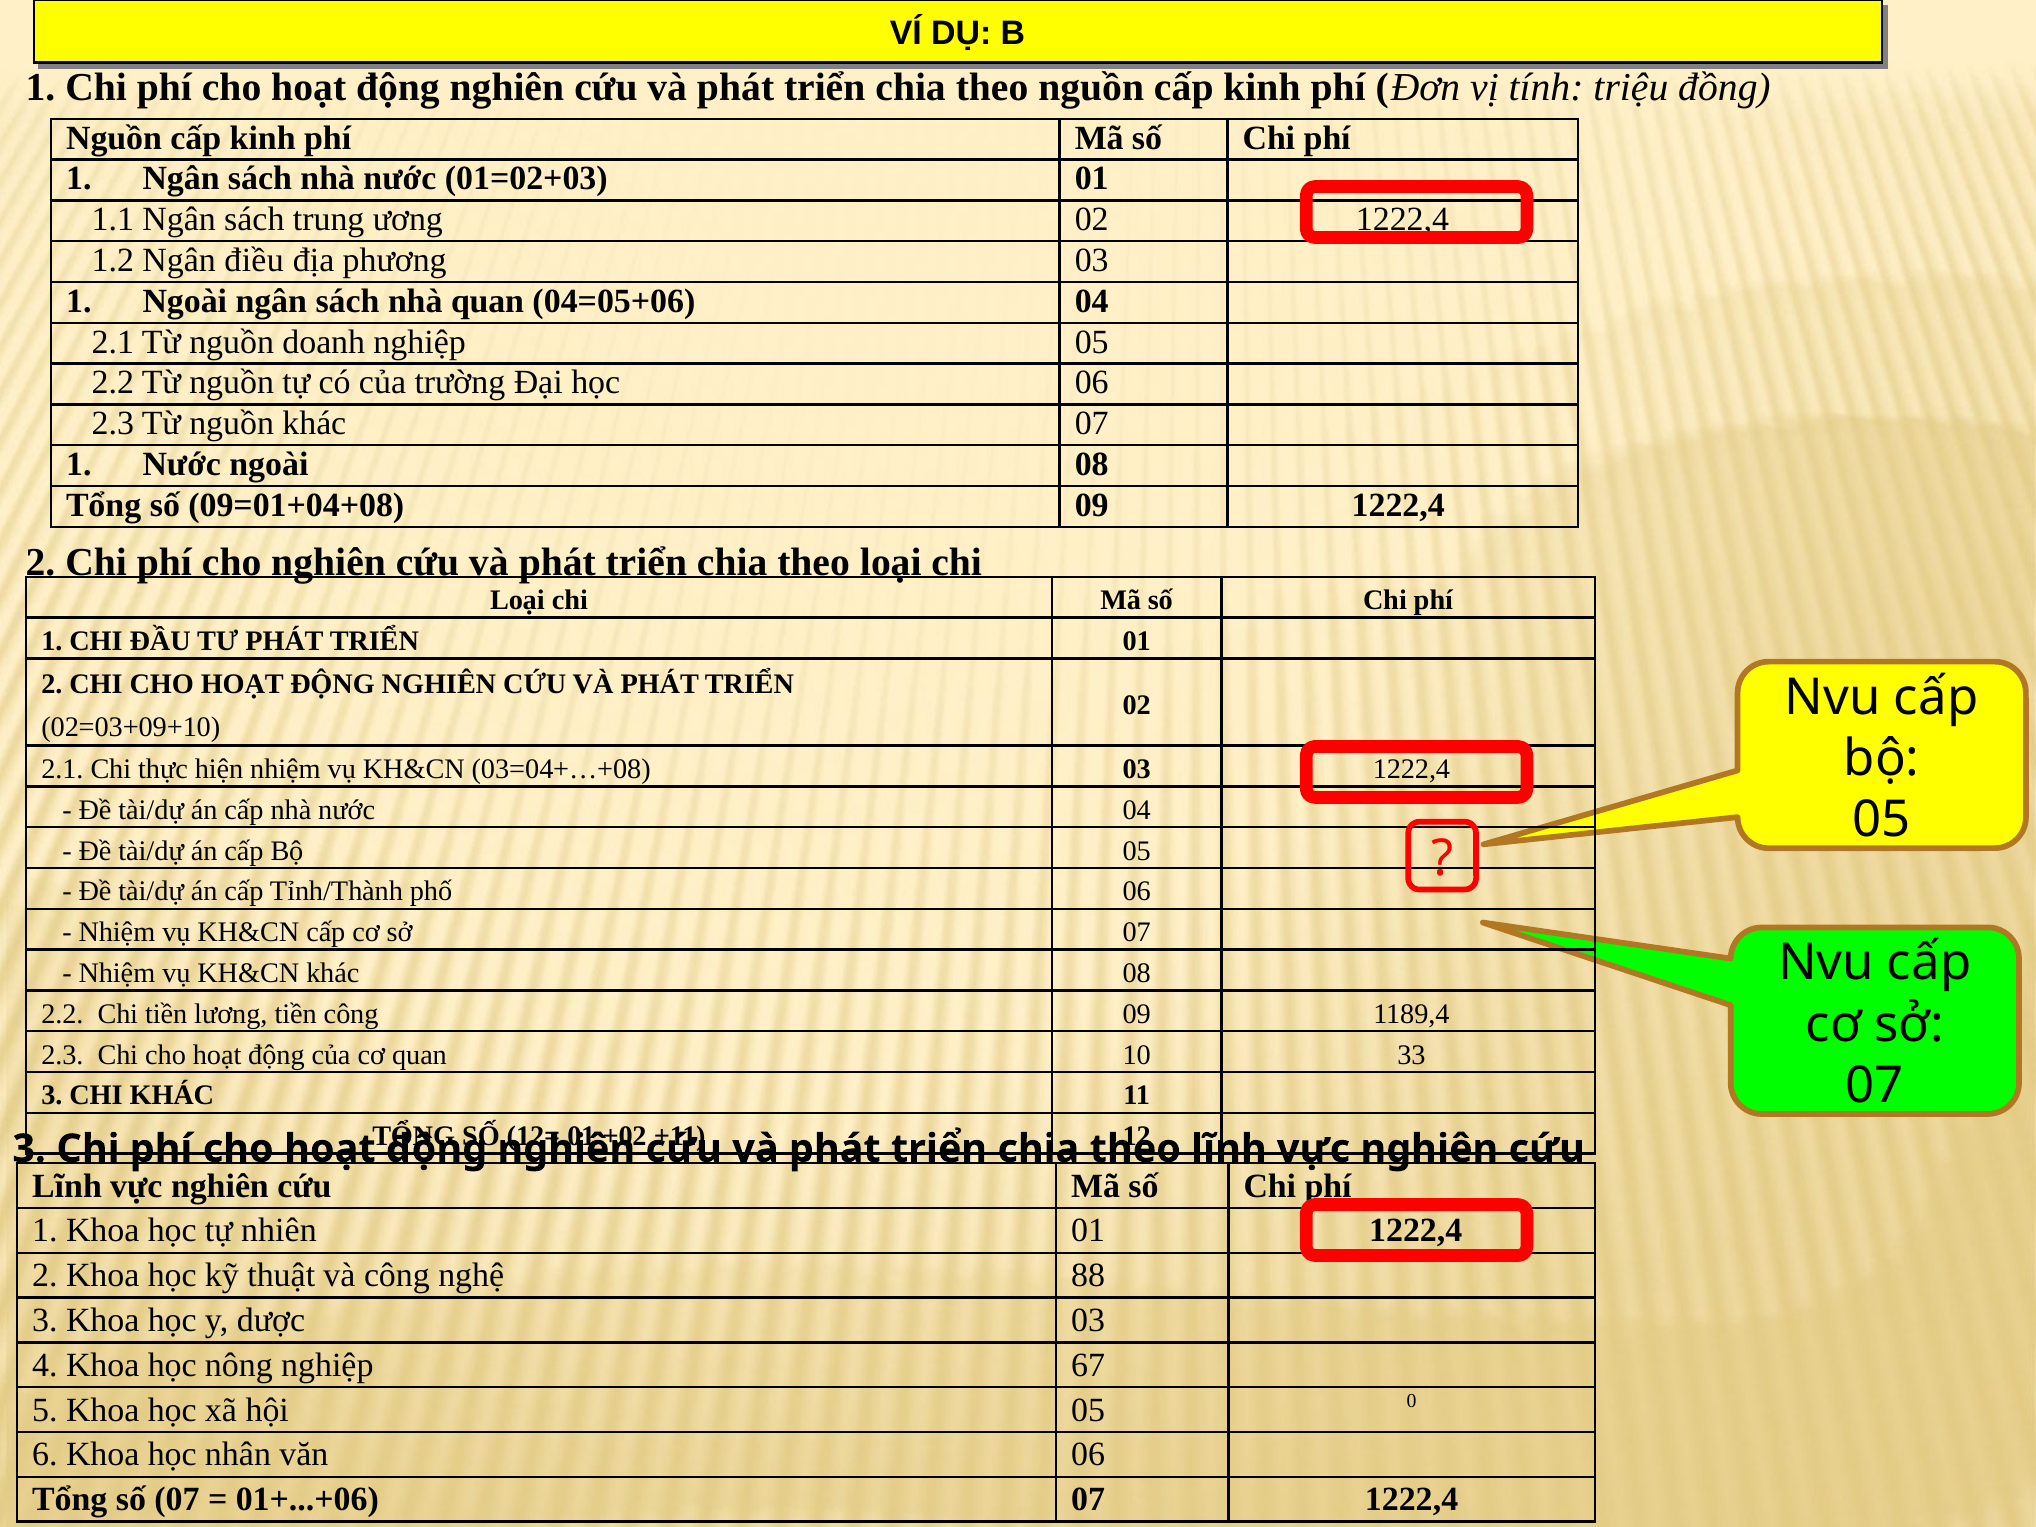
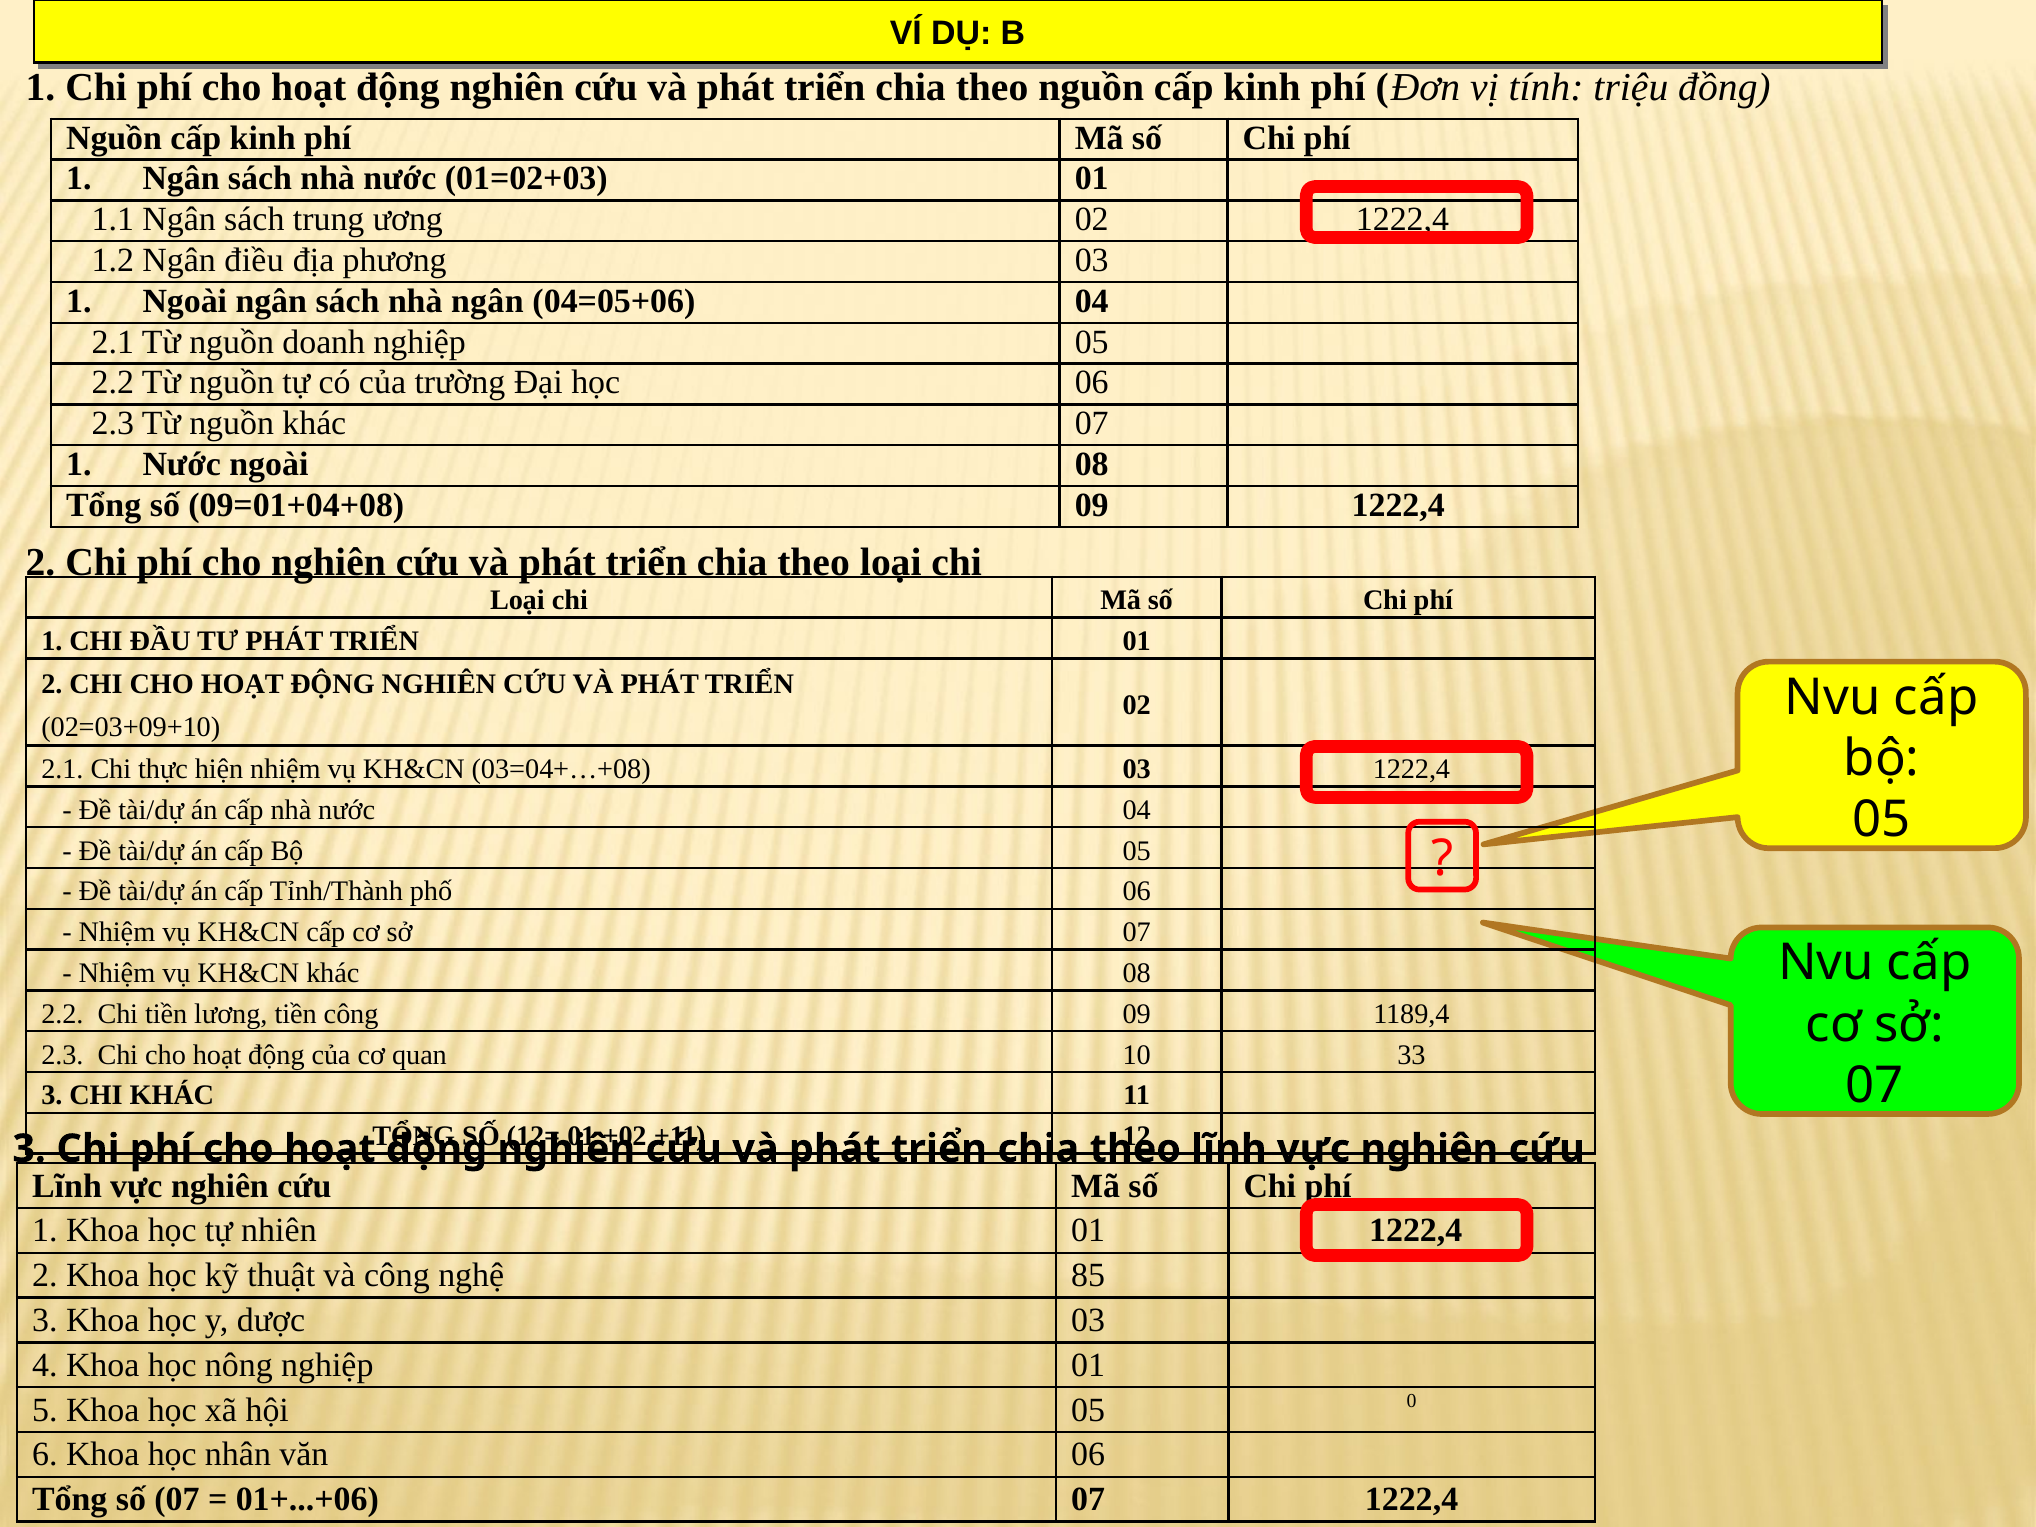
nhà quan: quan -> ngân (487, 301)
88: 88 -> 85 (1088, 1276)
nghiệp 67: 67 -> 01 (1088, 1365)
